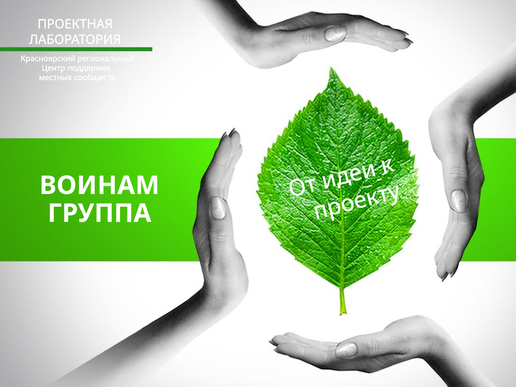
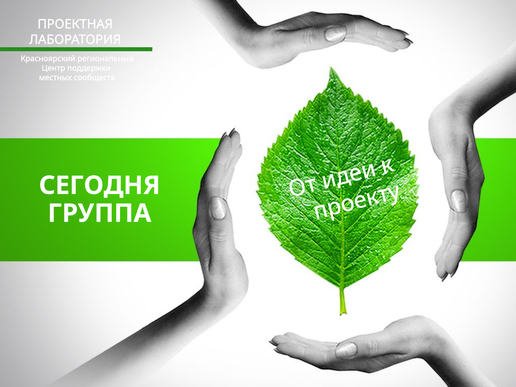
ВОИНАМ: ВОИНАМ -> СЕГОДНЯ (100, 185)
